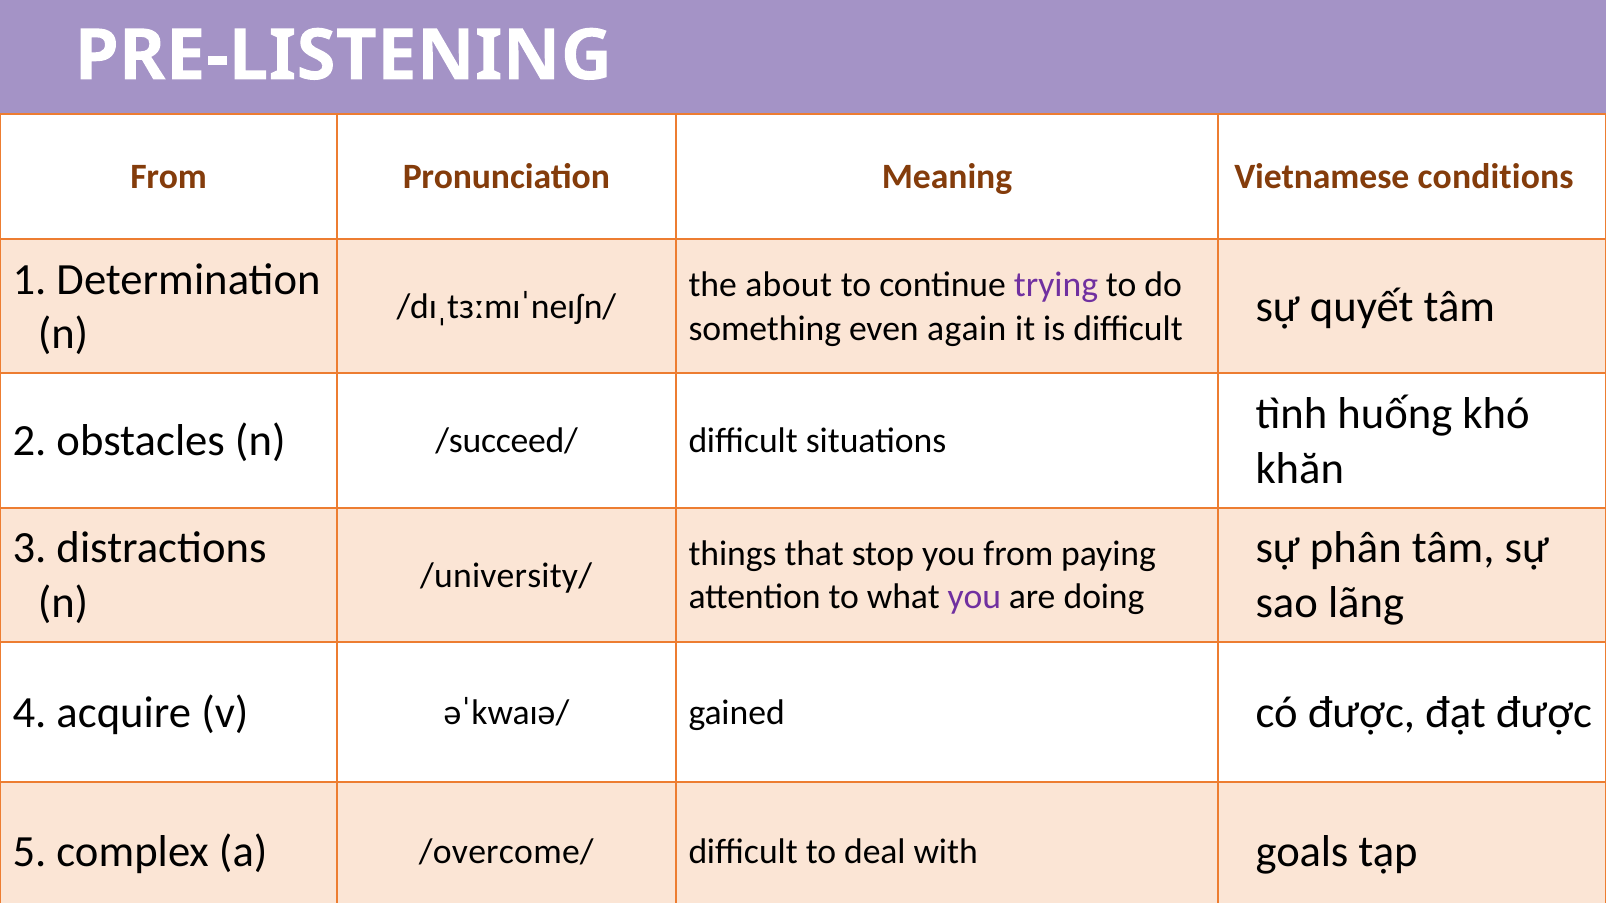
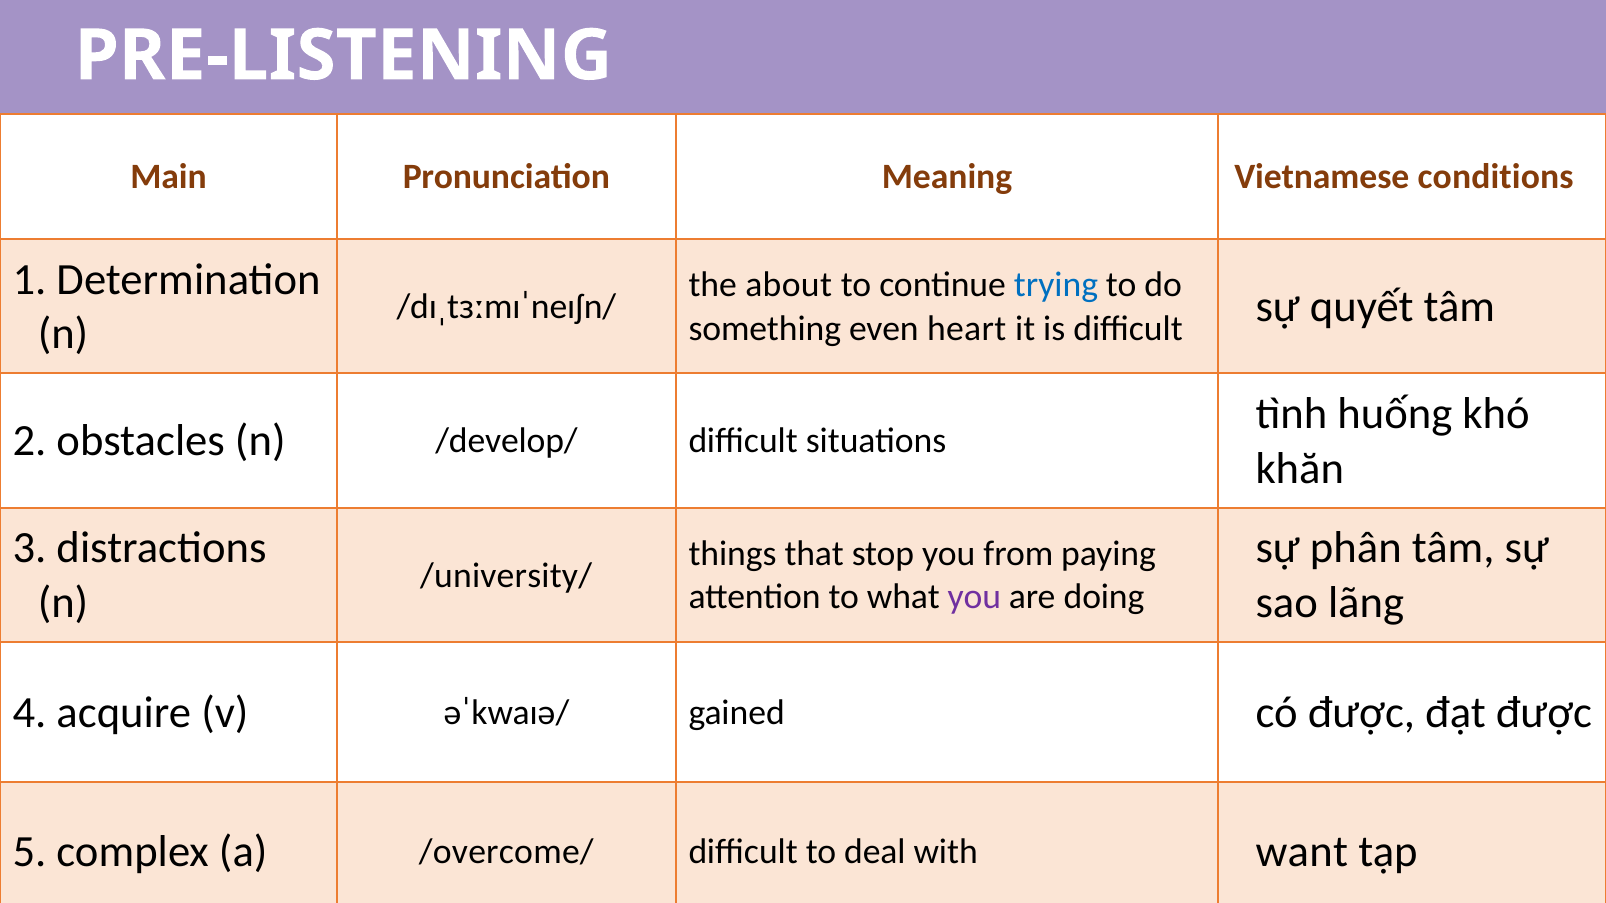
From: From -> Main (169, 177)
trying colour: purple -> blue (1056, 285)
again: again -> heart (967, 329)
/succeed/: /succeed/ -> /develop/ (507, 441)
goals: goals -> want (1302, 852)
